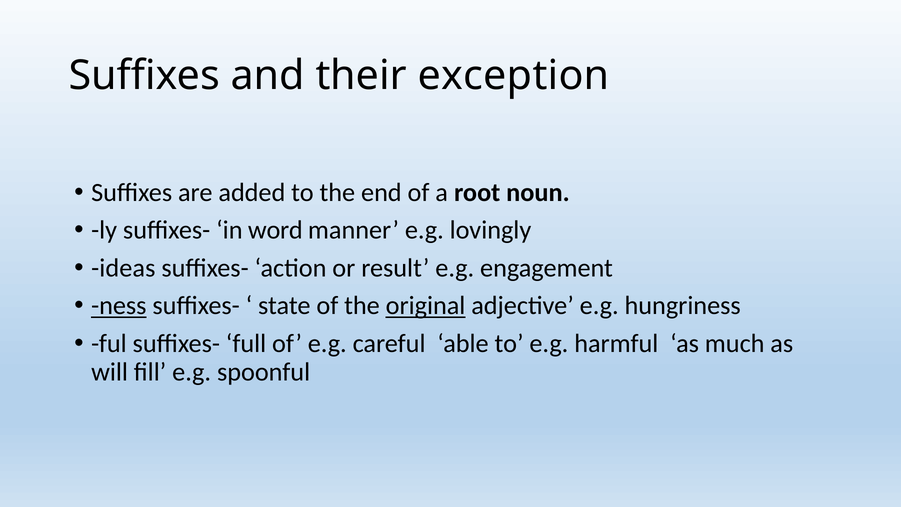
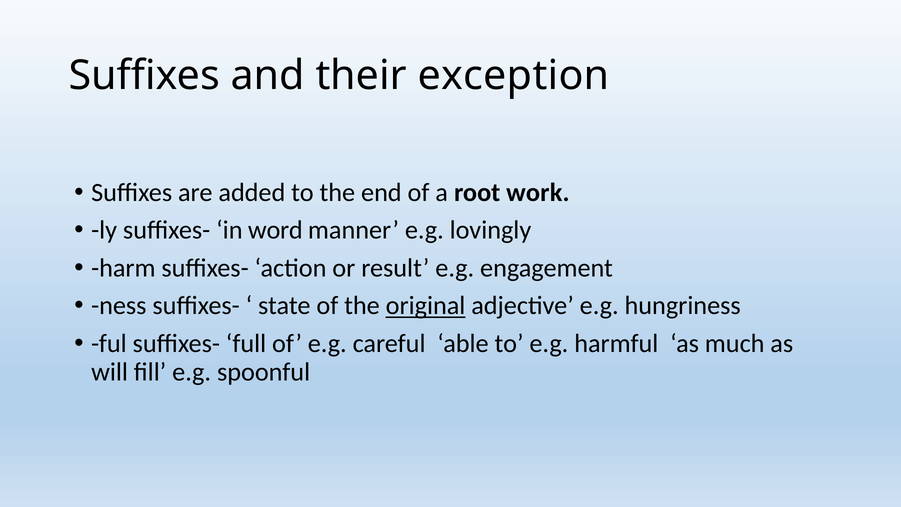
noun: noun -> work (538, 192)
ideas: ideas -> harm (123, 268)
ness underline: present -> none (119, 306)
